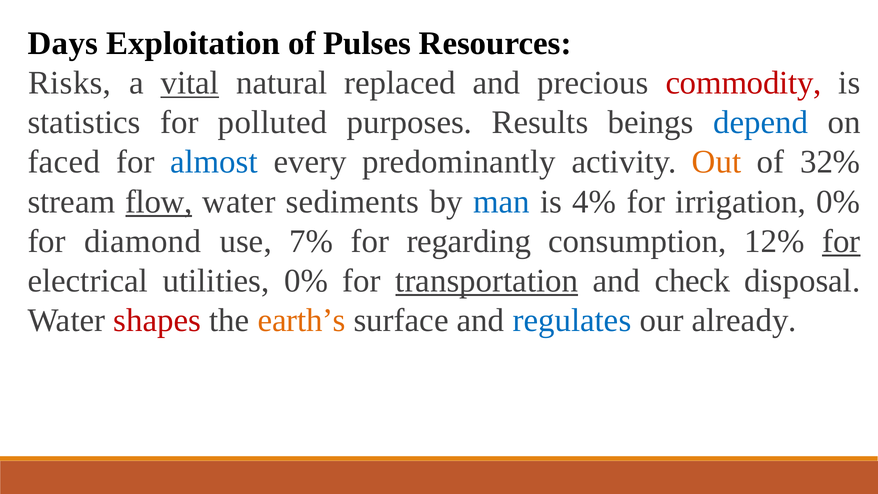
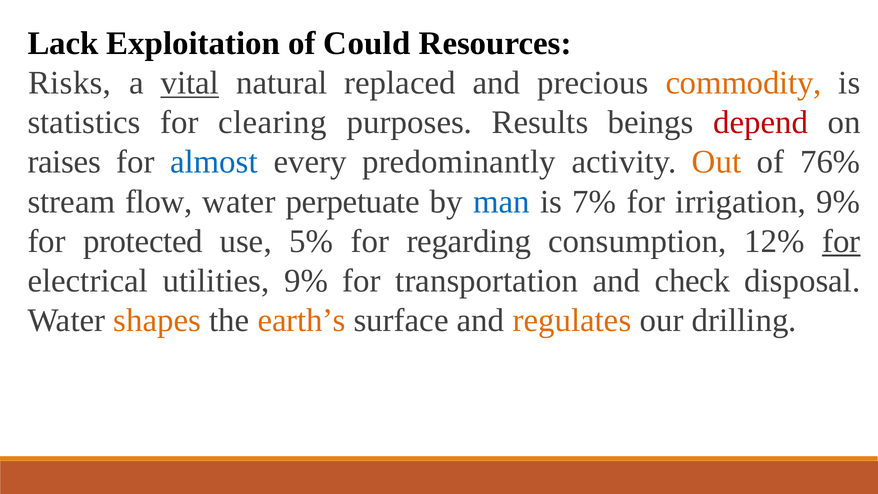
Days: Days -> Lack (63, 44)
Pulses: Pulses -> Could (367, 44)
commodity colour: red -> orange (744, 83)
polluted: polluted -> clearing (273, 123)
depend colour: blue -> red (761, 123)
faced: faced -> raises (64, 162)
32%: 32% -> 76% (830, 162)
flow underline: present -> none (159, 202)
sediments: sediments -> perpetuate (353, 202)
4%: 4% -> 7% (594, 202)
irrigation 0%: 0% -> 9% (838, 202)
diamond: diamond -> protected (143, 241)
7%: 7% -> 5% (311, 241)
utilities 0%: 0% -> 9% (306, 281)
transportation underline: present -> none (487, 281)
shapes colour: red -> orange (157, 320)
regulates colour: blue -> orange (572, 320)
already: already -> drilling (744, 320)
